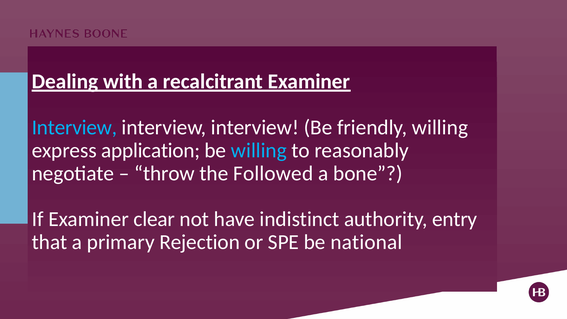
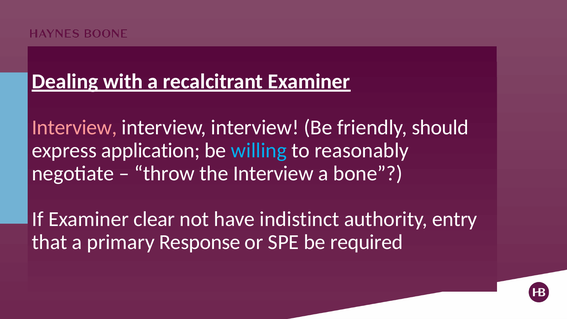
Interview colour: light blue -> pink (74, 127)
friendly willing: willing -> should (440, 127)
the Followed: Followed -> Interview (273, 173)
Rejection: Rejection -> Response (200, 242)
national: national -> required (367, 242)
